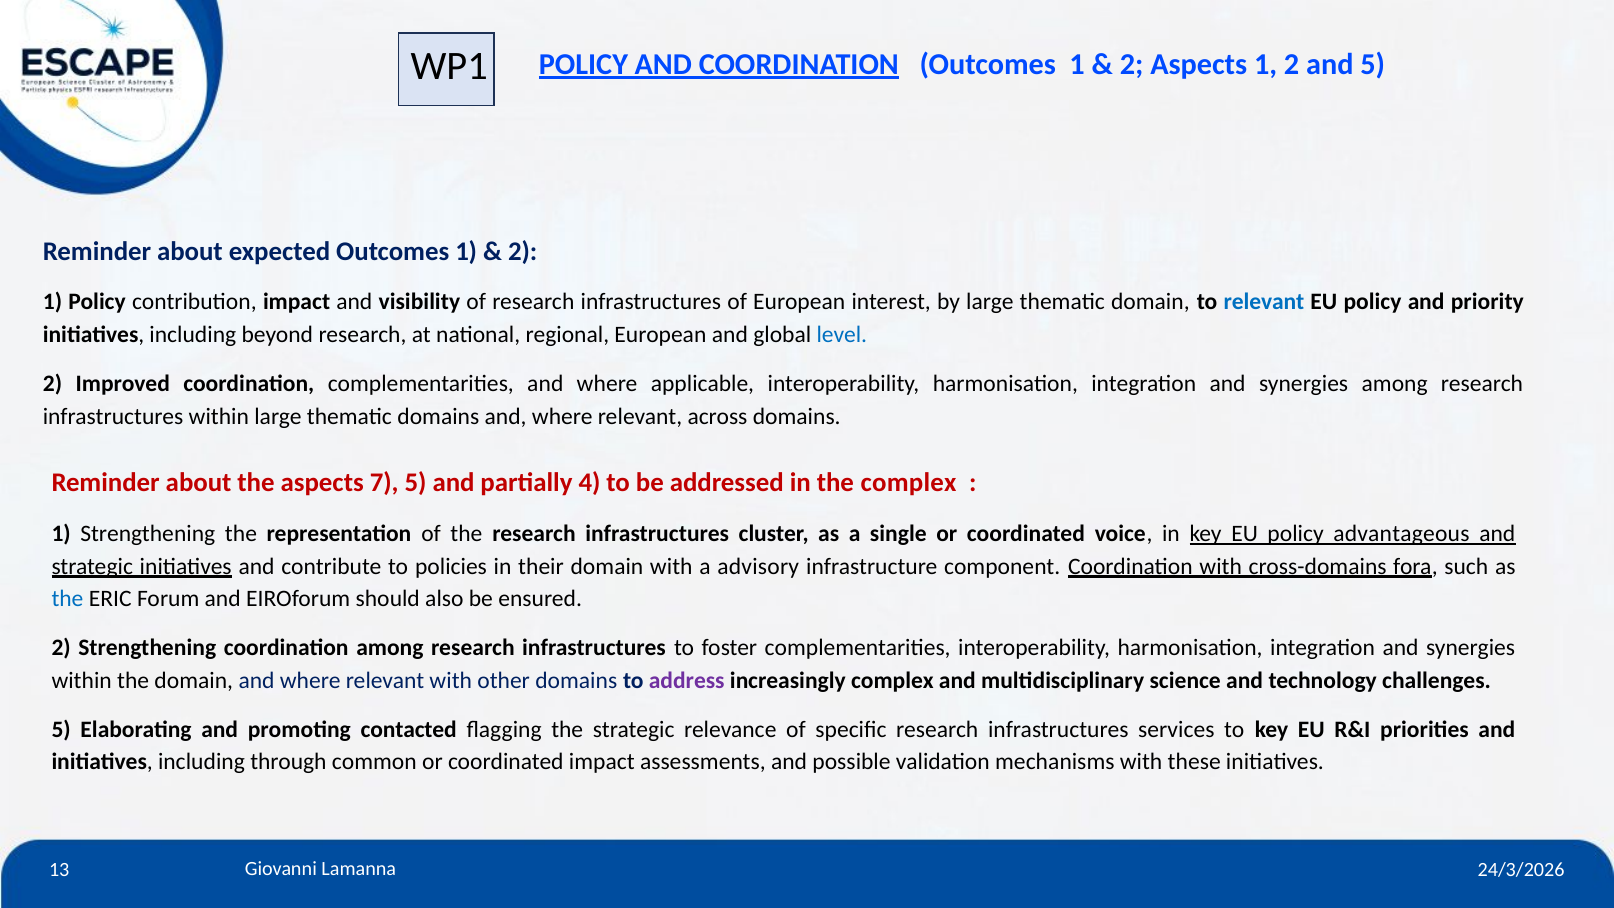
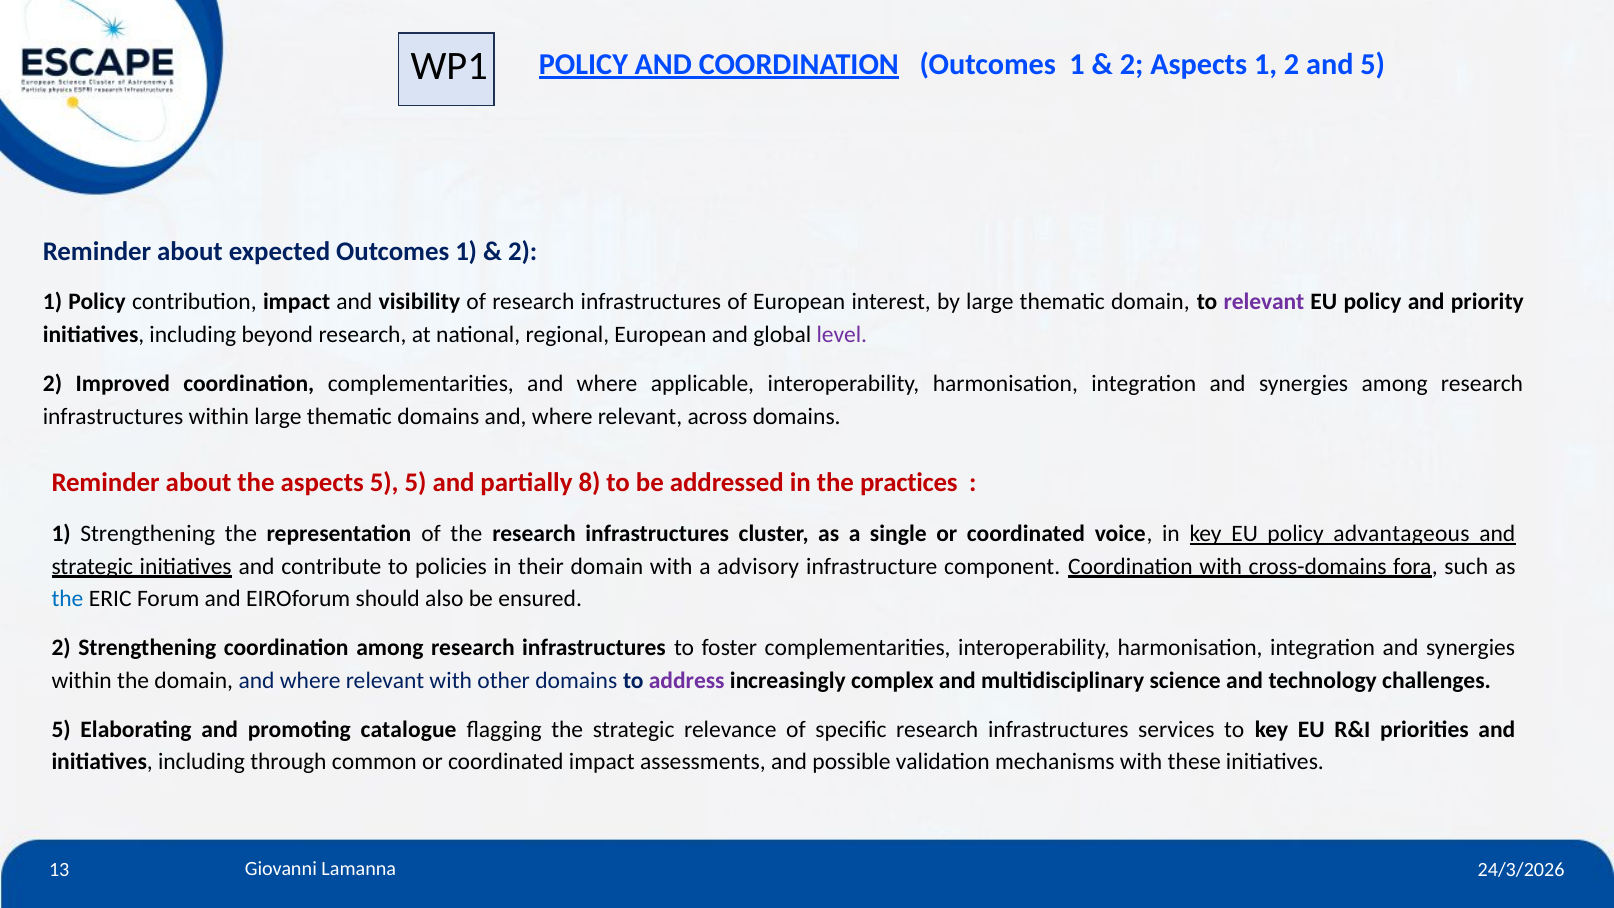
relevant colour: blue -> purple (1264, 302)
level colour: blue -> purple (842, 335)
aspects 7: 7 -> 5 (384, 483)
4: 4 -> 8 (590, 483)
the complex: complex -> practices (909, 483)
contacted: contacted -> catalogue (409, 730)
